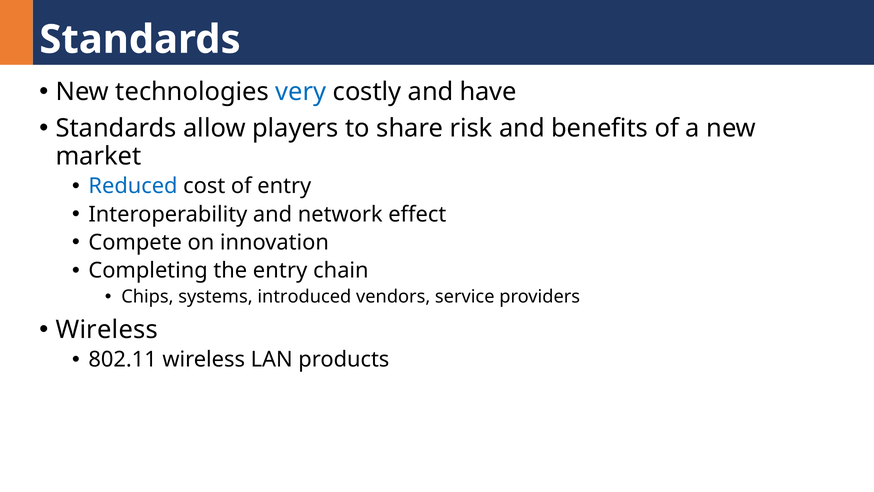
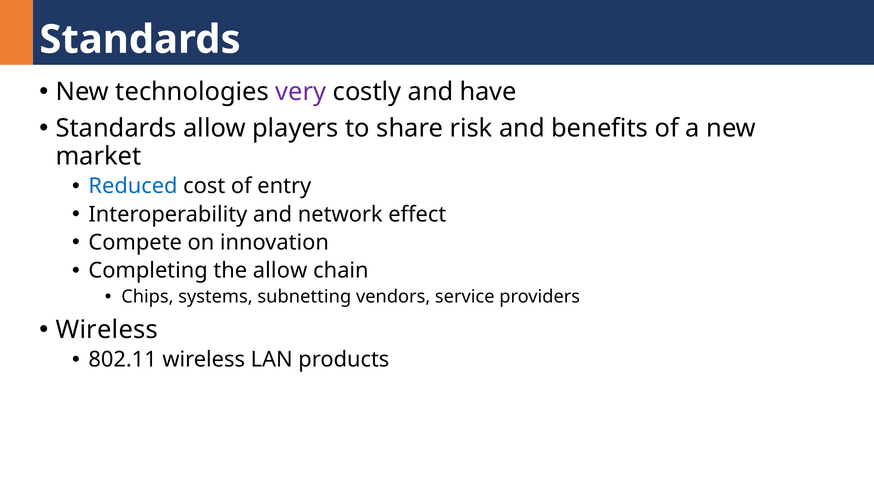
very colour: blue -> purple (301, 92)
the entry: entry -> allow (280, 271)
introduced: introduced -> subnetting (304, 297)
